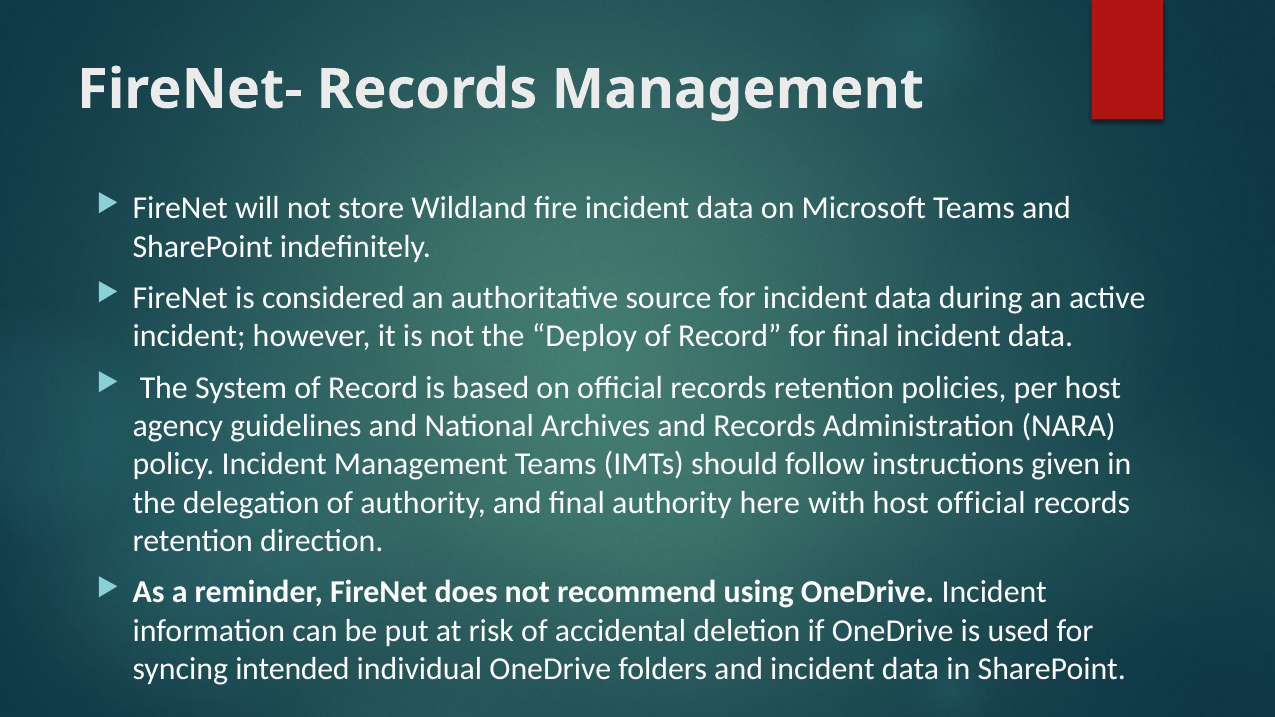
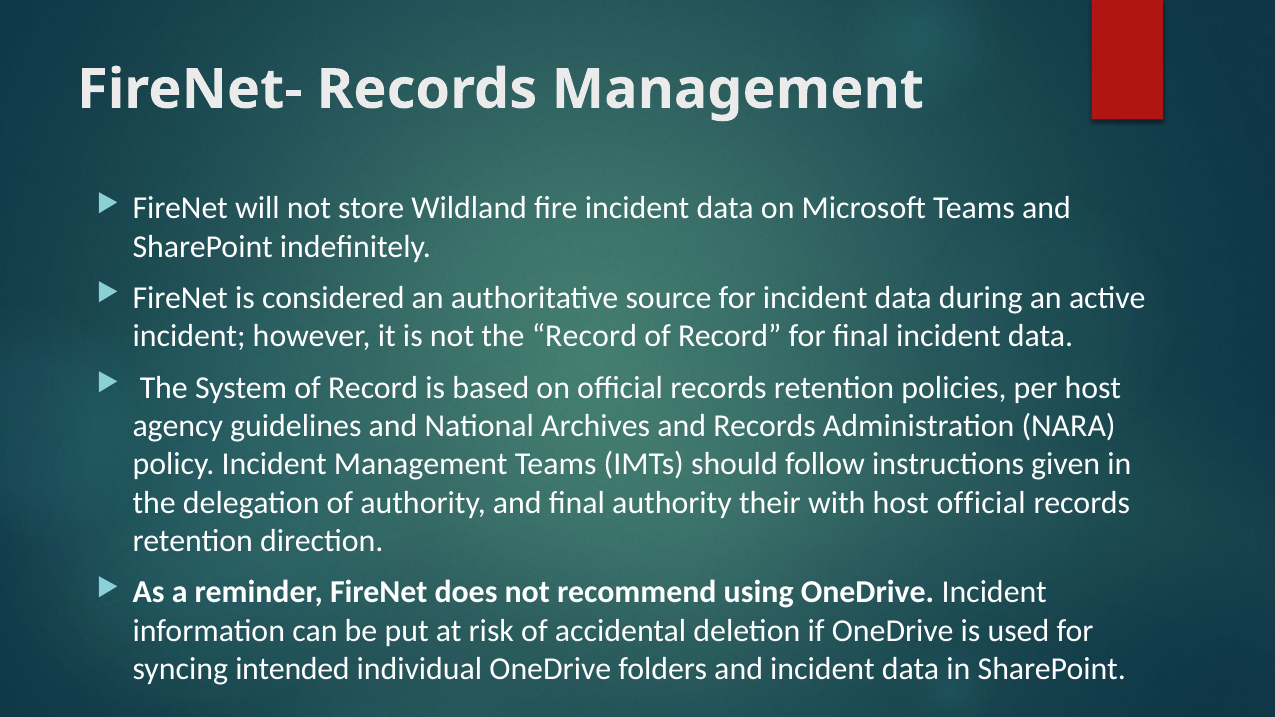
the Deploy: Deploy -> Record (584, 336)
here: here -> their (770, 503)
